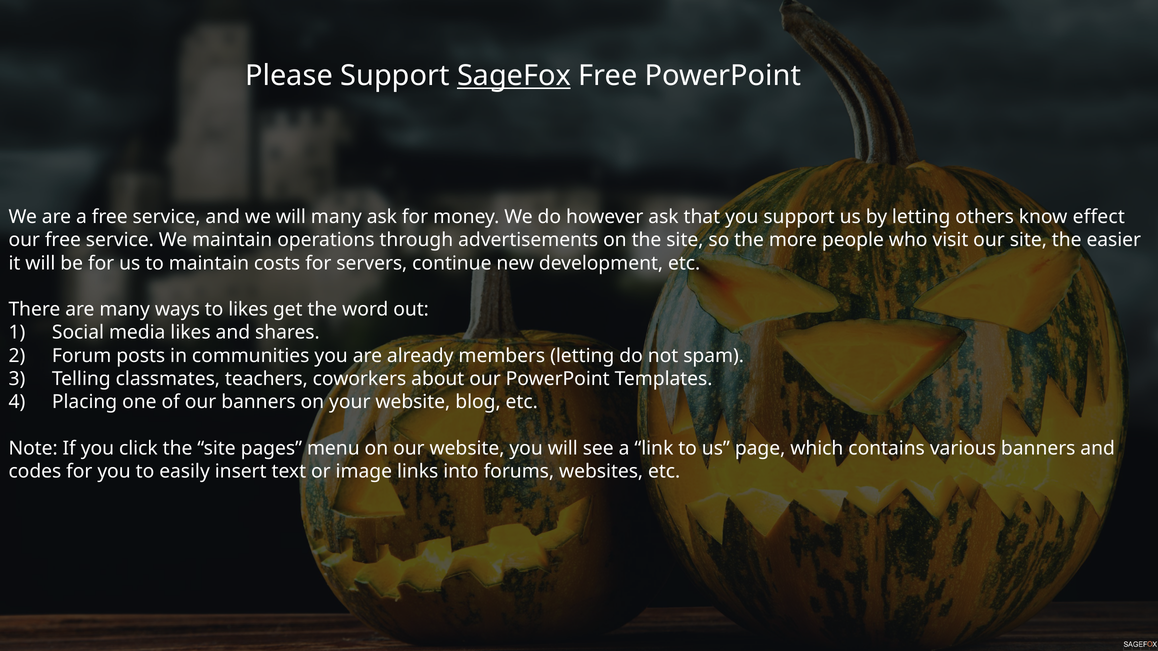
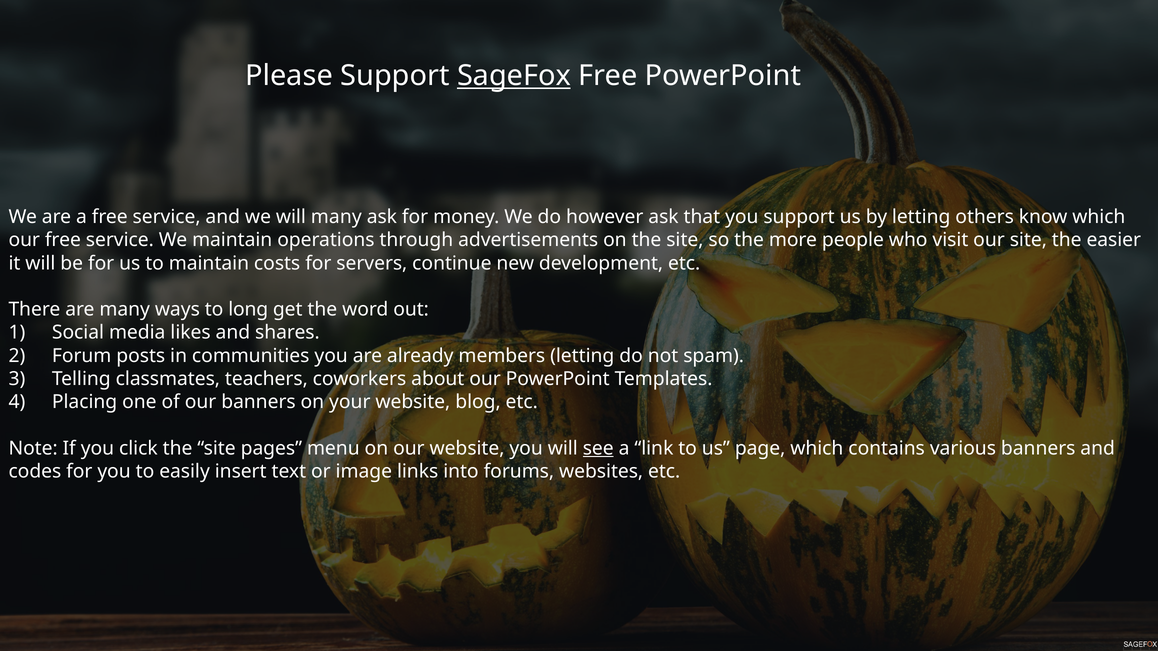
know effect: effect -> which (1099, 217)
to likes: likes -> long (248, 310)
see underline: none -> present (598, 449)
